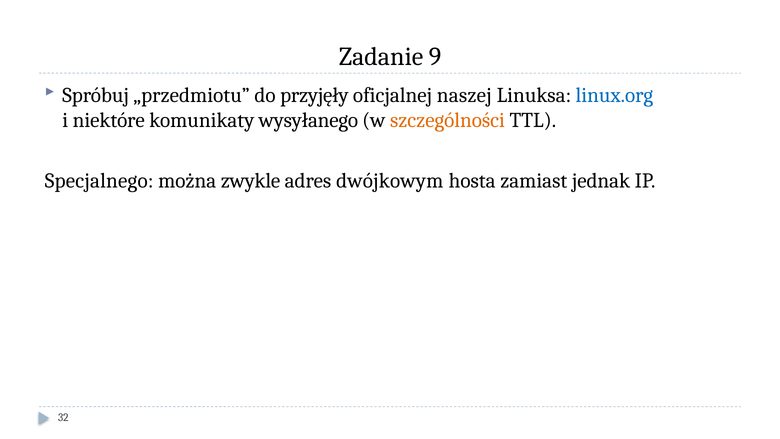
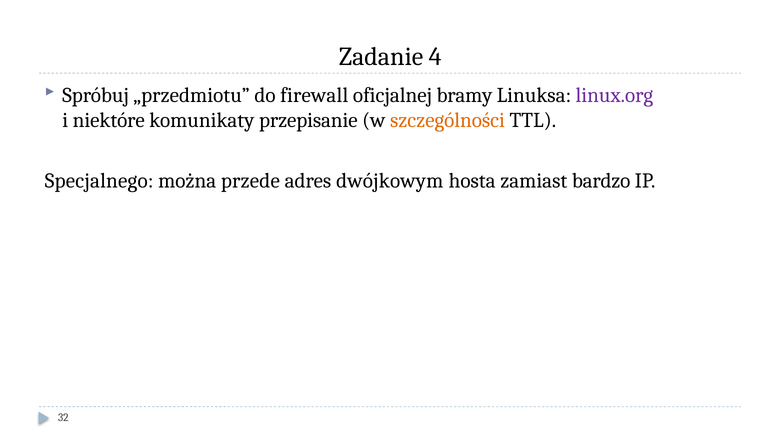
9: 9 -> 4 (435, 56)
przyjęły: przyjęły -> firewall (314, 95)
naszej: naszej -> bramy (464, 95)
linux.org colour: blue -> purple (614, 95)
wysyłanego: wysyłanego -> przepisanie (308, 120)
zwykle: zwykle -> przede (250, 181)
jednak: jednak -> bardzo (601, 181)
